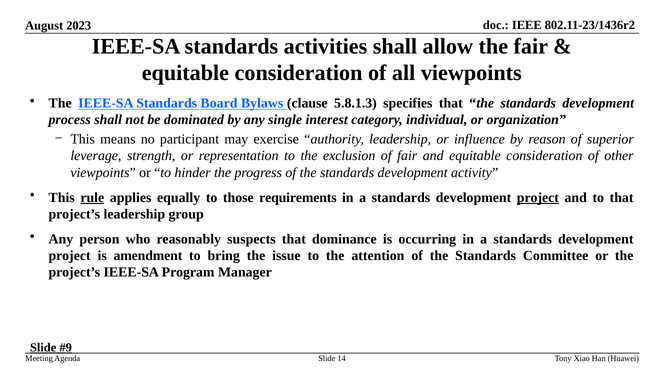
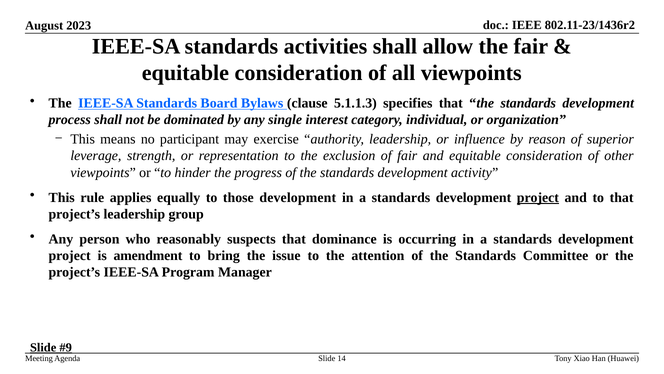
5.8.1.3: 5.8.1.3 -> 5.1.1.3 (355, 103)
rule underline: present -> none (92, 197)
those requirements: requirements -> development (298, 197)
